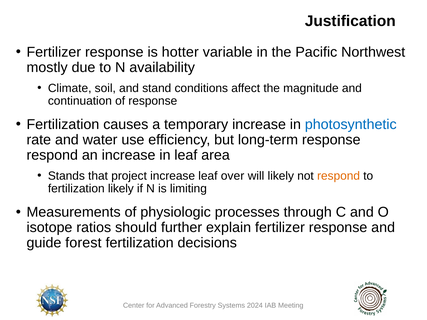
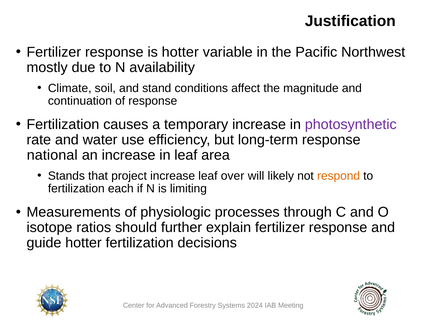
photosynthetic colour: blue -> purple (351, 125)
respond: respond -> national (52, 155)
fertilization likely: likely -> each (121, 189)
guide forest: forest -> hotter (84, 243)
